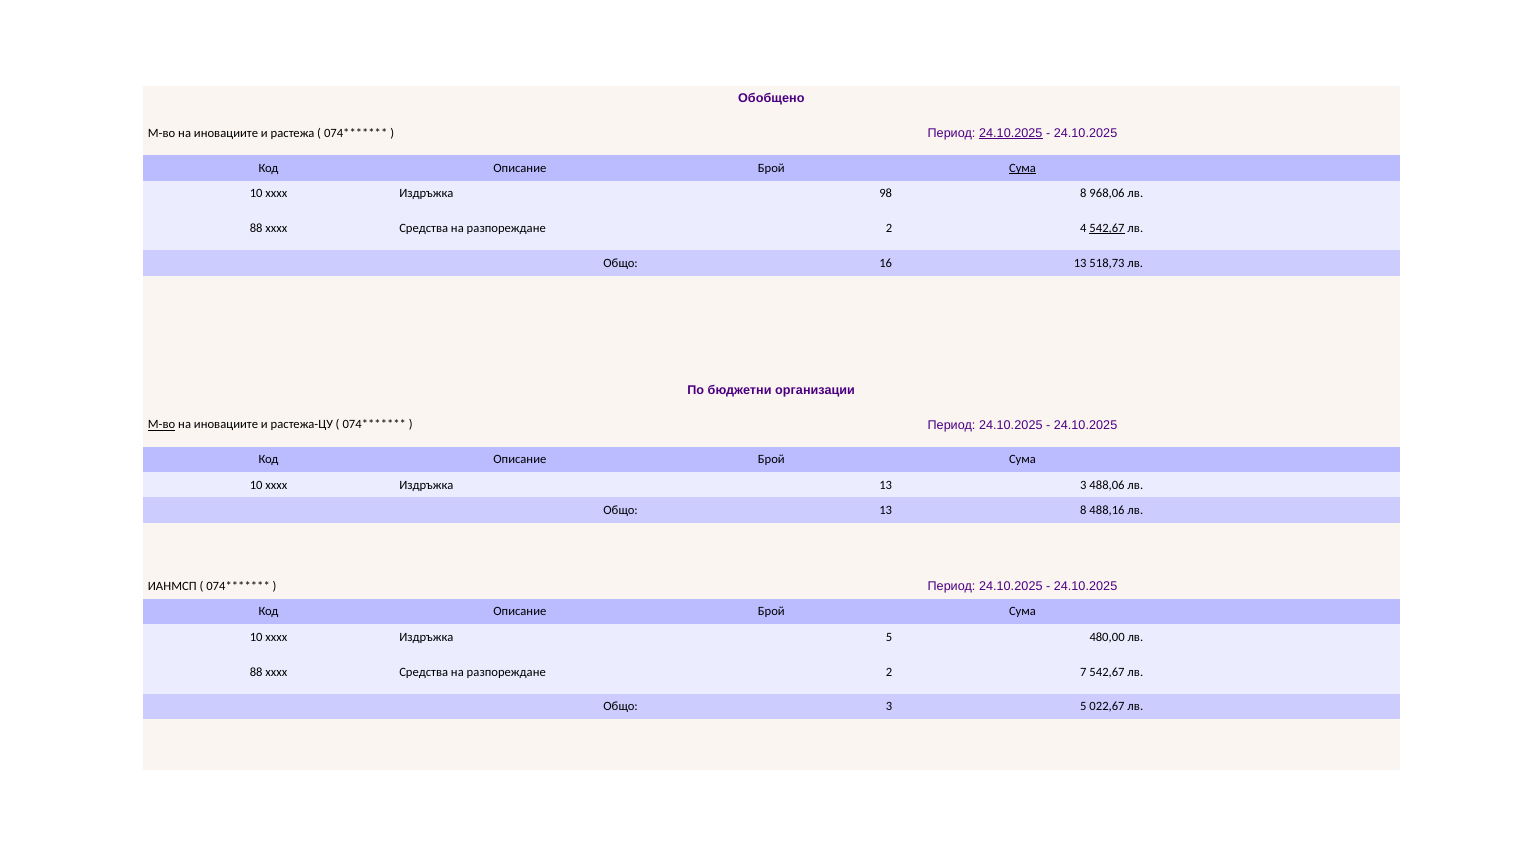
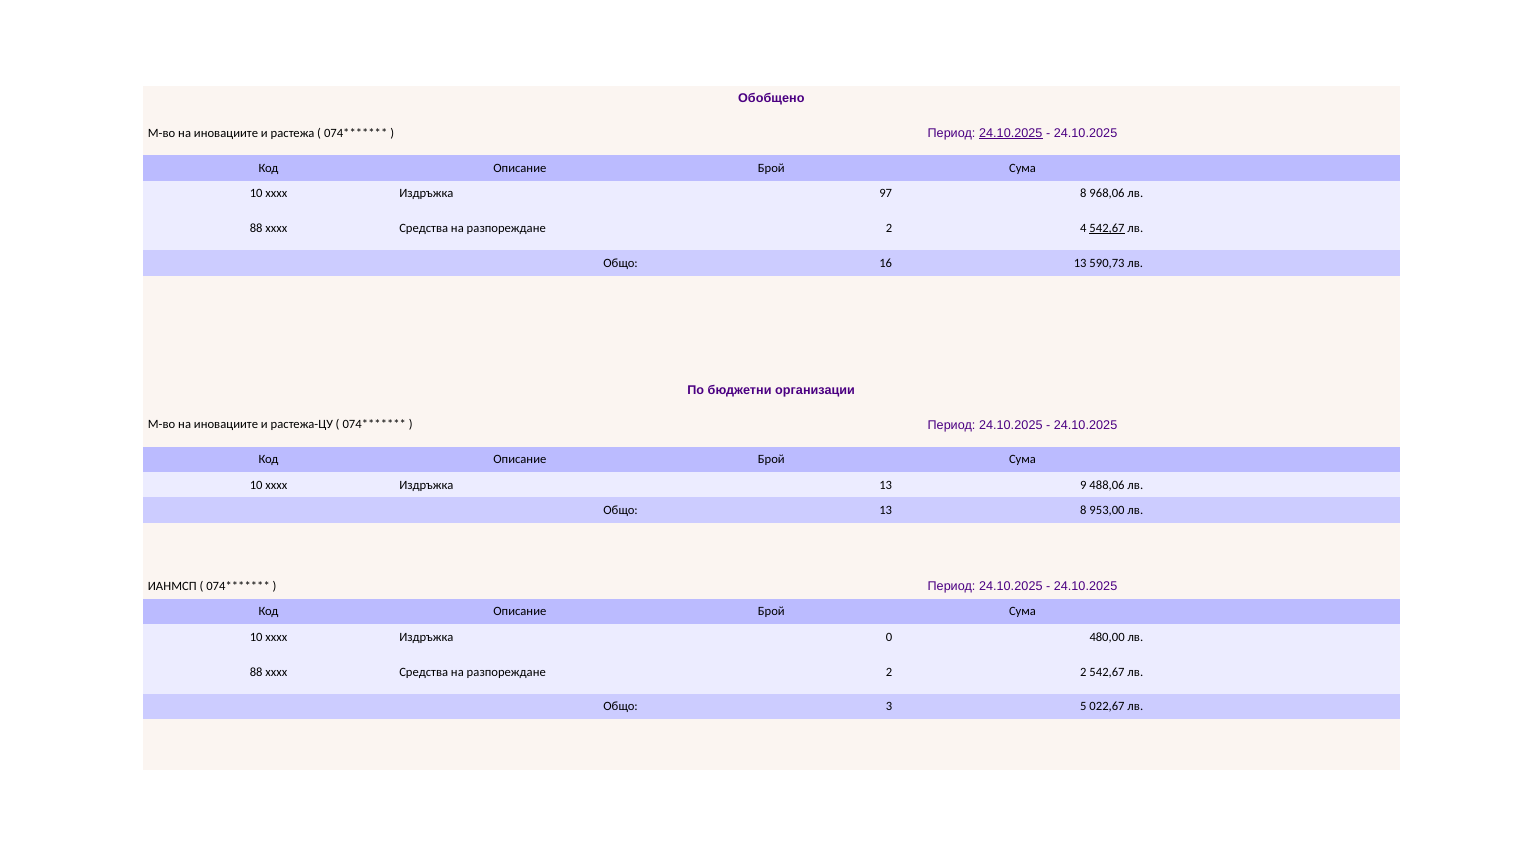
Сума underline: present -> none (1023, 168)
98: 98 -> 97 (886, 194)
518,73: 518,73 -> 590,73 (1107, 263)
М-во underline: present -> none (162, 425)
13 3: 3 -> 9 (1083, 485)
488,16: 488,16 -> 953,00 (1107, 511)
Издръжка 5: 5 -> 0 (889, 637)
2 7: 7 -> 2 (1083, 672)
